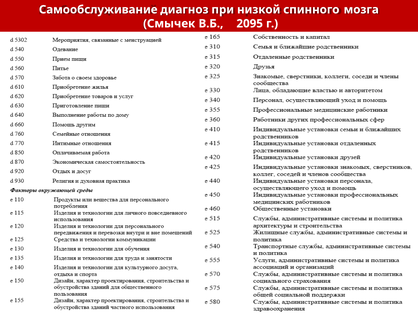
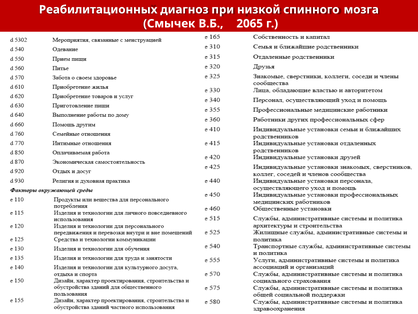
Самообслуживание: Самообслуживание -> Реабилитационных (98, 10)
2095: 2095 -> 2065 (250, 24)
